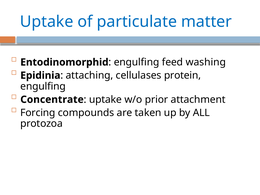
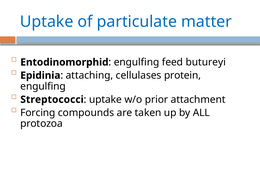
washing: washing -> butureyi (206, 62)
Concentrate: Concentrate -> Streptococci (52, 100)
